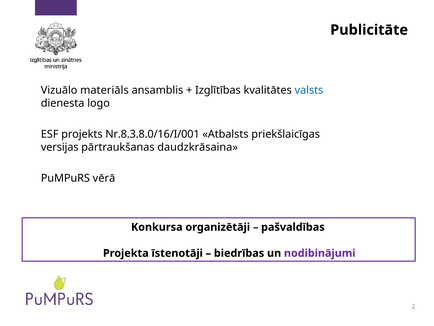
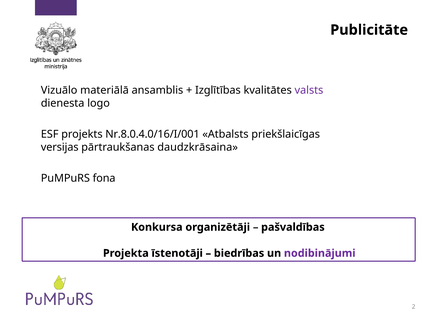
materiāls: materiāls -> materiālā (105, 90)
valsts colour: blue -> purple (309, 90)
Nr.8.3.8.0/16/I/001: Nr.8.3.8.0/16/I/001 -> Nr.8.0.4.0/16/I/001 (153, 134)
vērā: vērā -> fona (104, 178)
